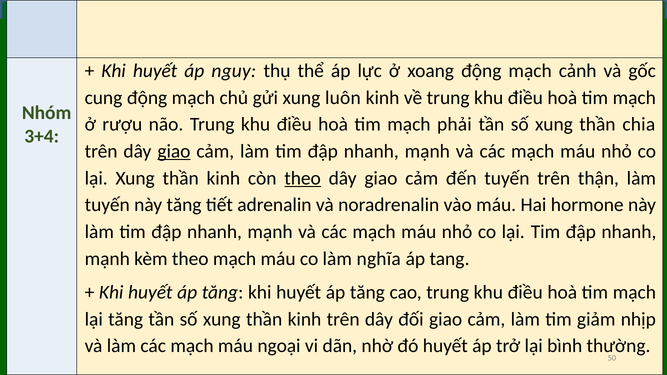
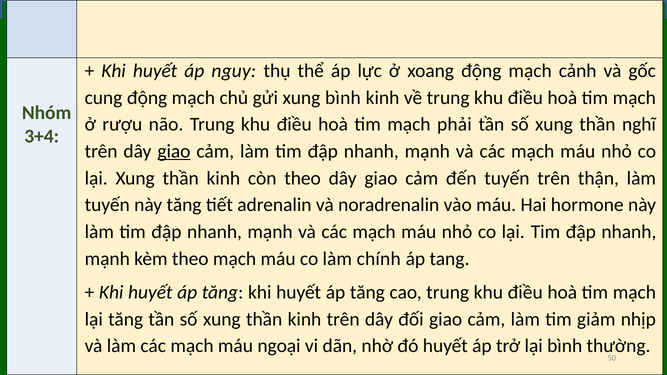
xung luôn: luôn -> bình (343, 98)
chia: chia -> nghĩ (639, 125)
theo underline: present -> none (303, 178)
nghĩa: nghĩa -> chính (379, 259)
